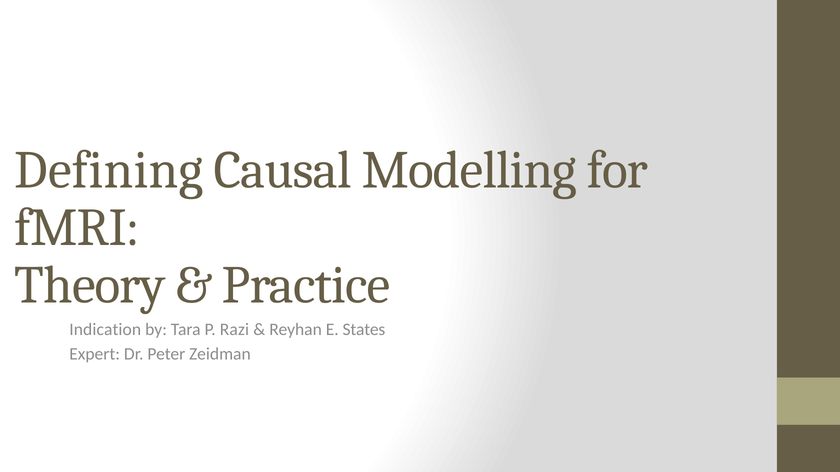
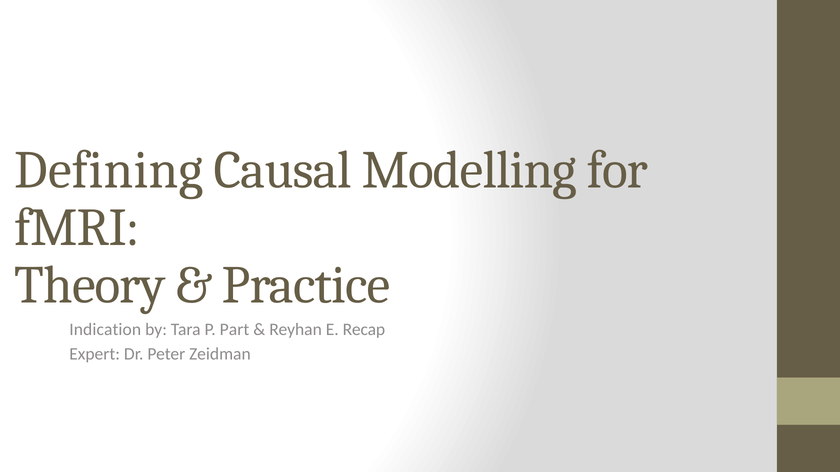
Razi: Razi -> Part (235, 330)
States: States -> Recap (364, 330)
